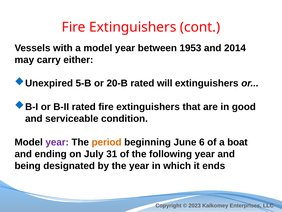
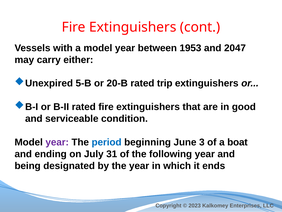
2014: 2014 -> 2047 (235, 48)
will: will -> trip (165, 83)
period colour: orange -> blue (107, 142)
6: 6 -> 3 (202, 142)
